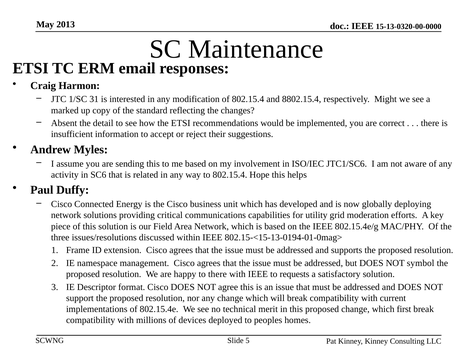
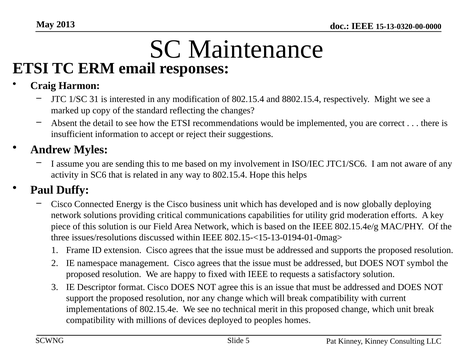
to there: there -> fixed (218, 274)
which first: first -> unit (404, 309)
